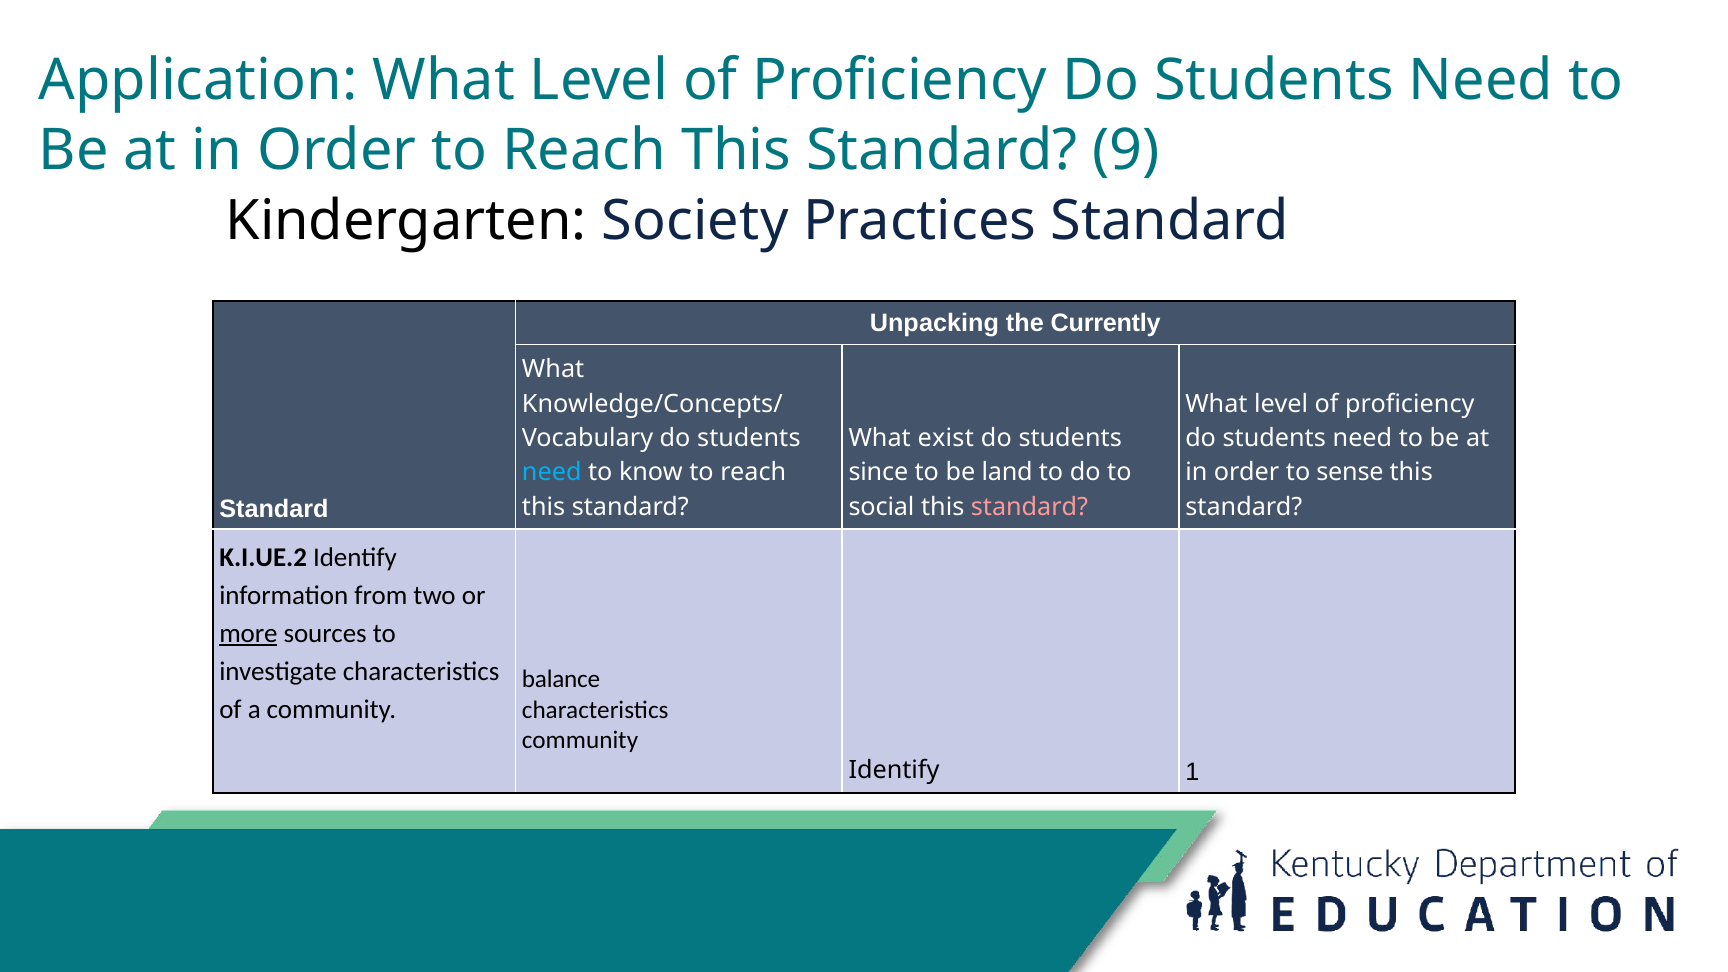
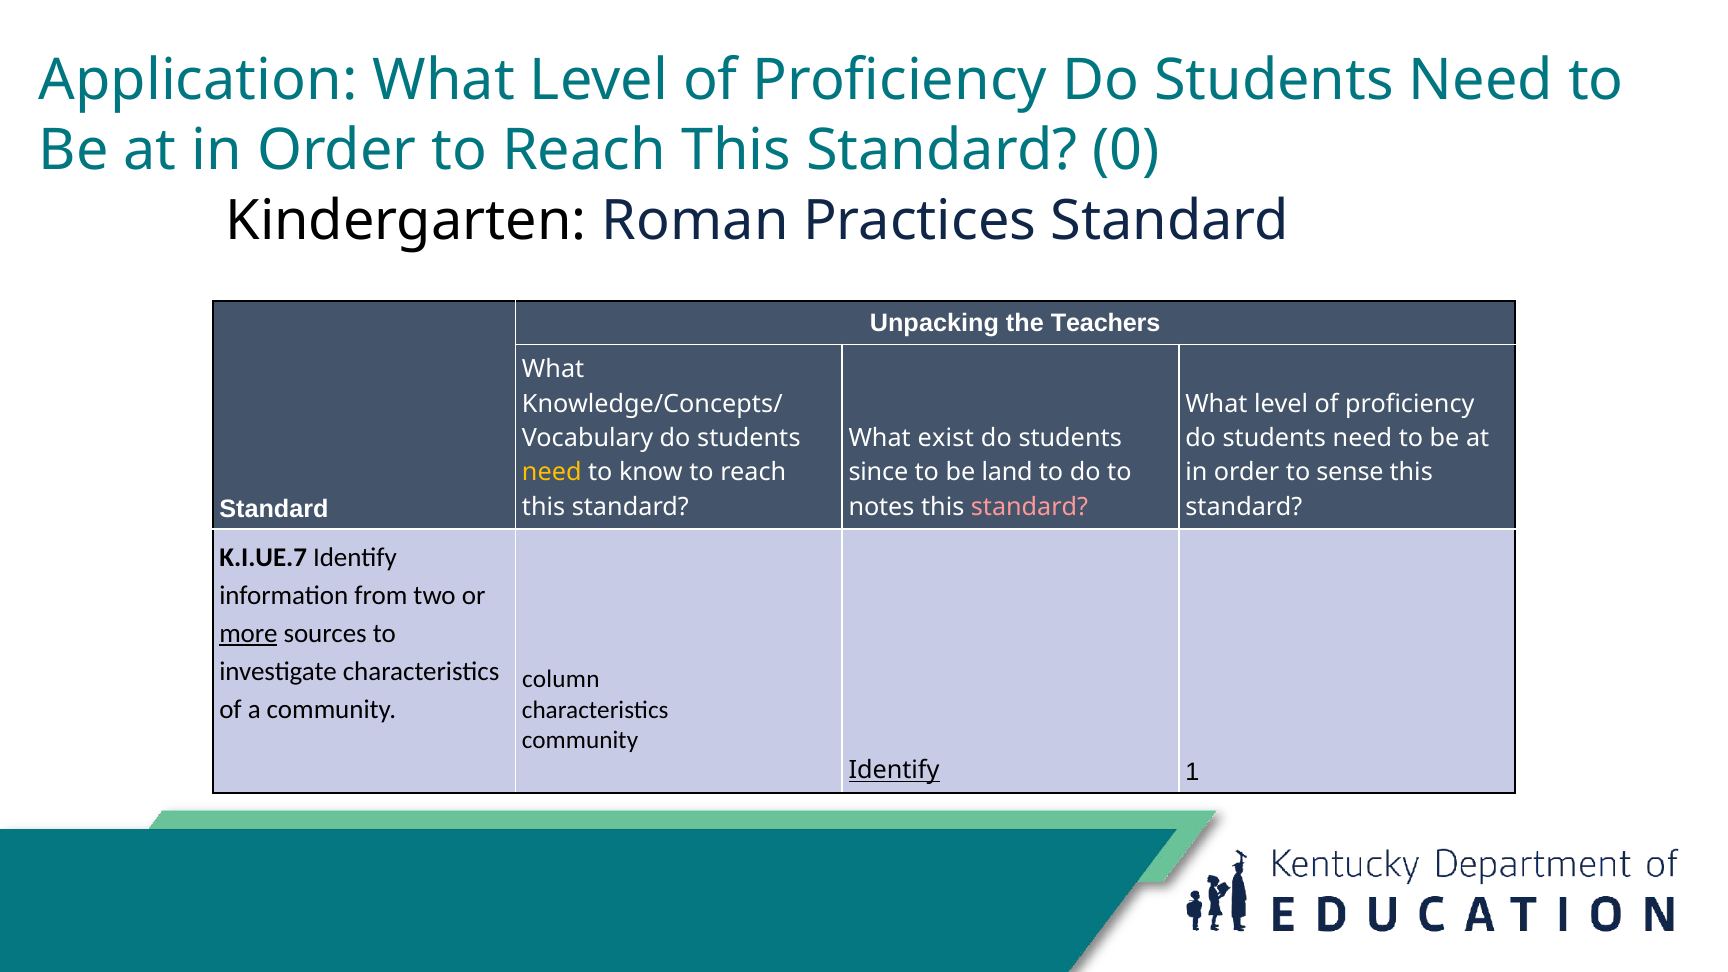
9: 9 -> 0 (1126, 151)
Society: Society -> Roman (695, 221)
Currently: Currently -> Teachers (1106, 323)
need colour: light blue -> yellow (552, 473)
social: social -> notes (881, 507)
K.I.UE.2: K.I.UE.2 -> K.I.UE.7 (263, 557)
balance: balance -> column (561, 679)
Identify underline: none -> present (894, 771)
